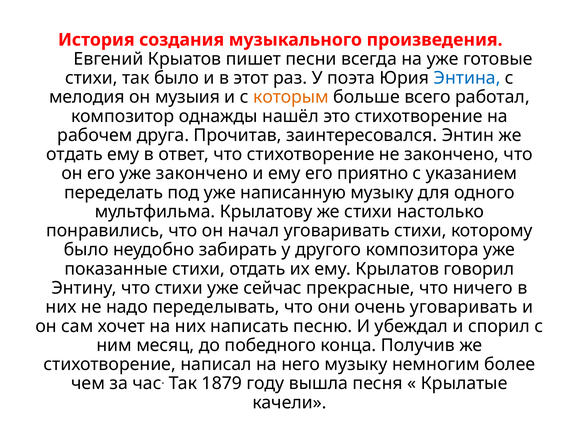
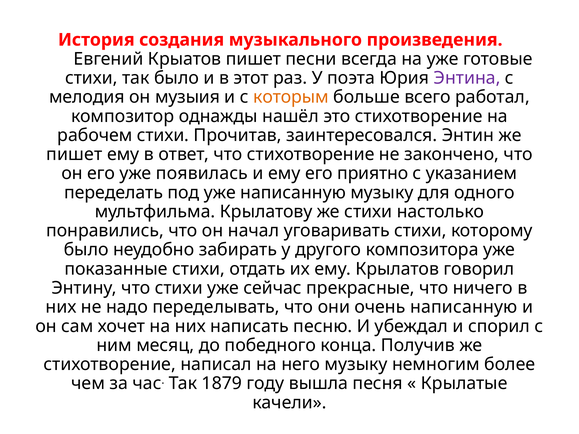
Энтина colour: blue -> purple (467, 78)
рабочем друга: друга -> стихи (163, 135)
отдать: отдать -> пишет (74, 154)
уже закончено: закончено -> появилась (202, 174)
очень уговаривать: уговаривать -> написанную (464, 307)
